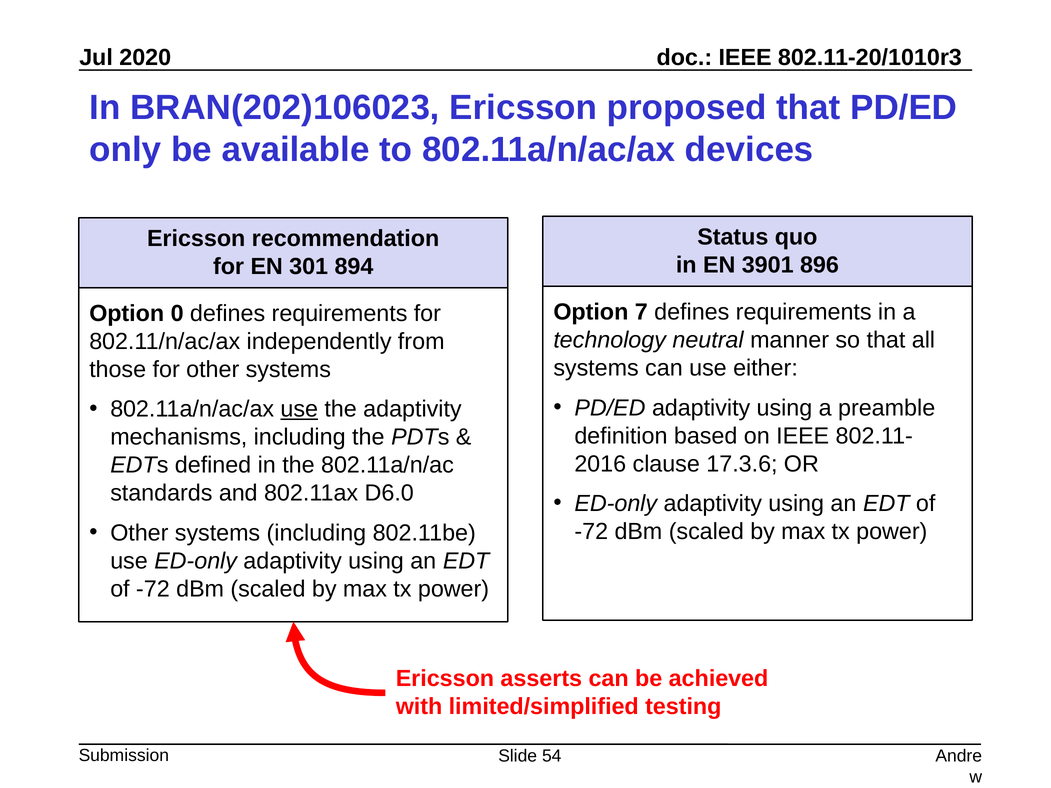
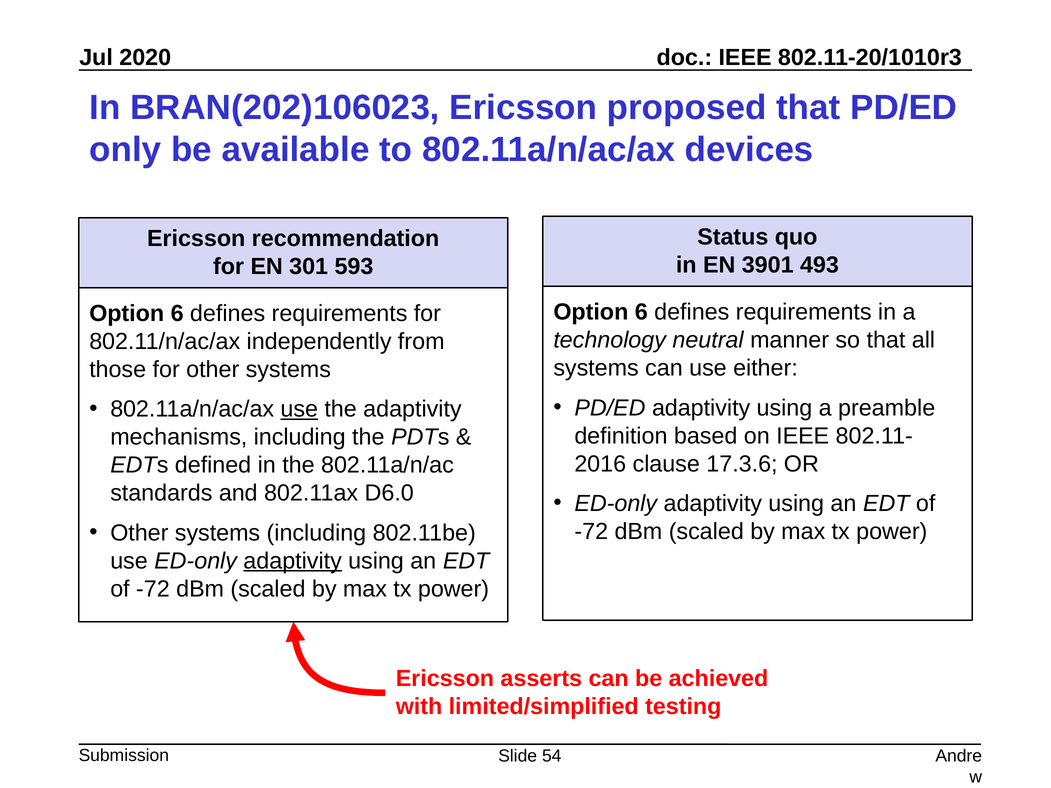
896: 896 -> 493 (819, 265)
894: 894 -> 593 (354, 267)
7: 7 -> 6 (641, 312)
0: 0 -> 6 (177, 314)
adaptivity underline: none -> present (293, 561)
